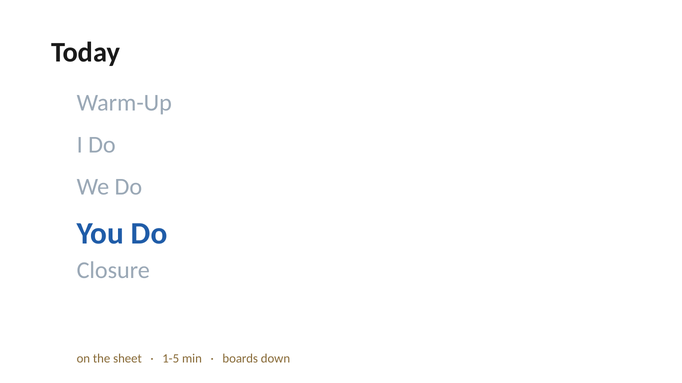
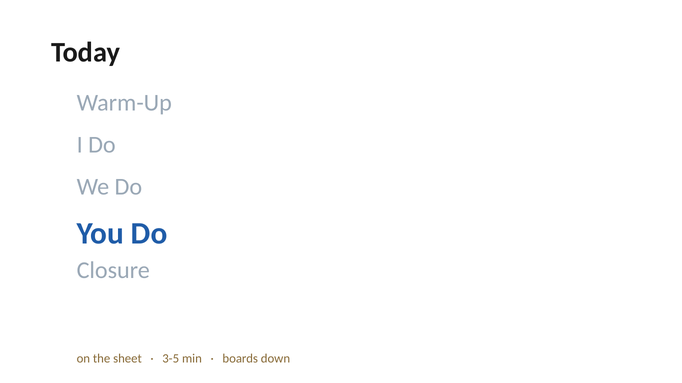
1-5: 1-5 -> 3-5 (171, 359)
